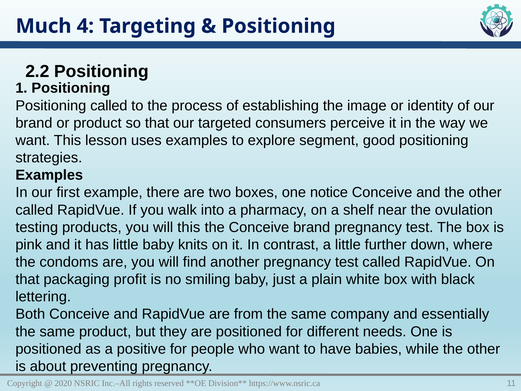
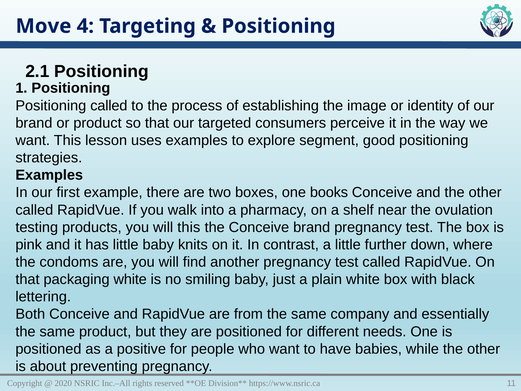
Much: Much -> Move (44, 26)
2.2: 2.2 -> 2.1 (37, 71)
notice: notice -> books (329, 192)
packaging profit: profit -> white (130, 279)
